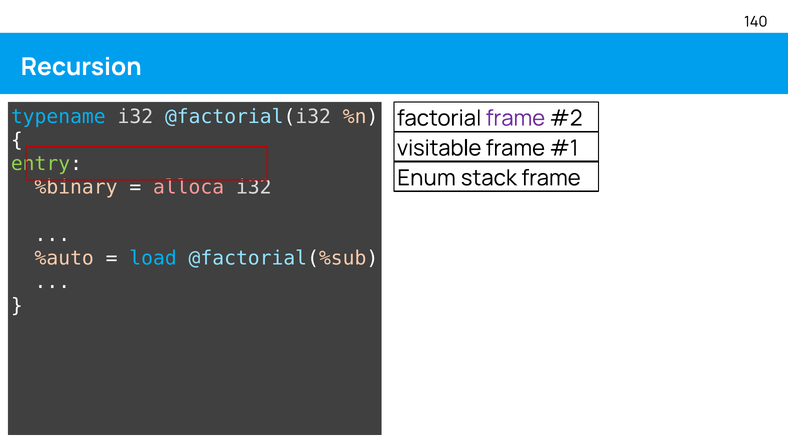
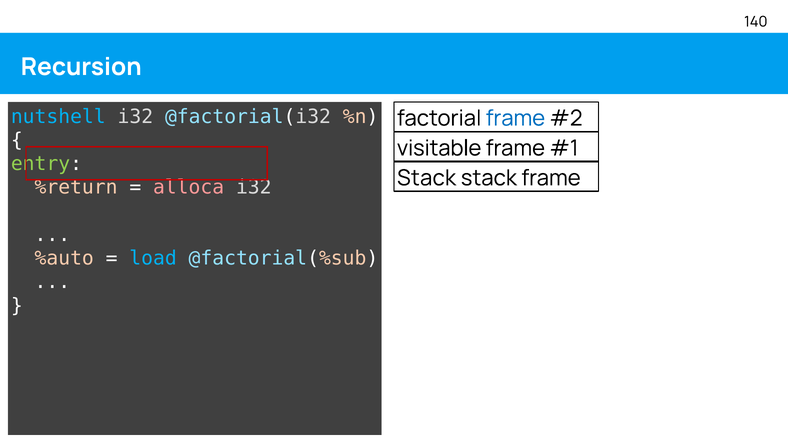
typename: typename -> nutshell (58, 117)
frame colour: purple -> blue (515, 118)
Enum: Enum -> Stack (427, 178)
%binary: %binary -> %return (76, 188)
